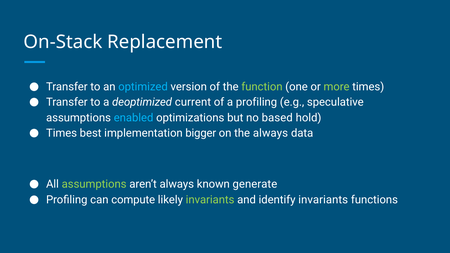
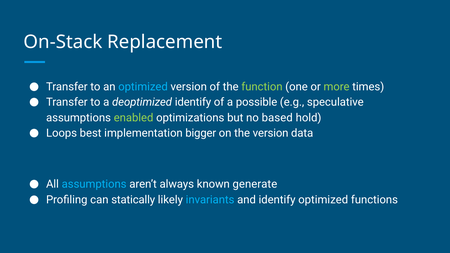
deoptimized current: current -> identify (193, 102)
a profiling: profiling -> possible (257, 102)
enabled colour: light blue -> light green (134, 118)
Times: Times -> Loops (62, 133)
the always: always -> version (271, 133)
assumptions colour: light green -> light blue (94, 184)
compute: compute -> statically (133, 200)
invariants colour: light green -> light blue (210, 200)
identify invariants: invariants -> optimized (323, 200)
